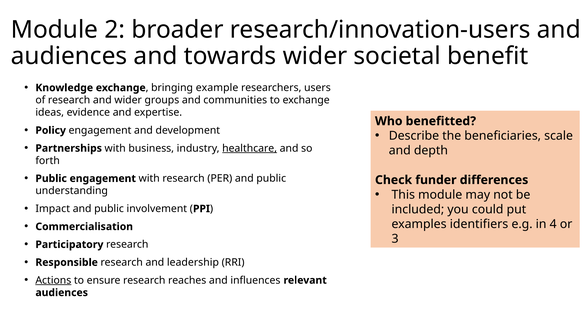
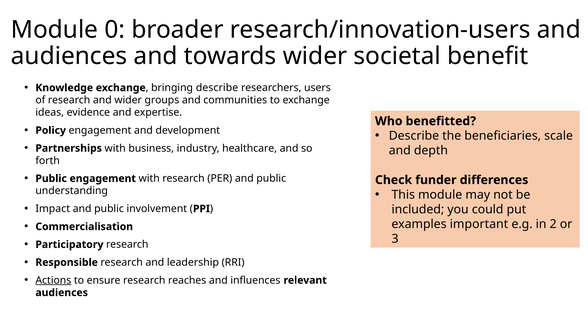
2: 2 -> 0 (115, 30)
bringing example: example -> describe (217, 88)
healthcare underline: present -> none (250, 148)
identifiers: identifiers -> important (479, 224)
4: 4 -> 2 (553, 224)
